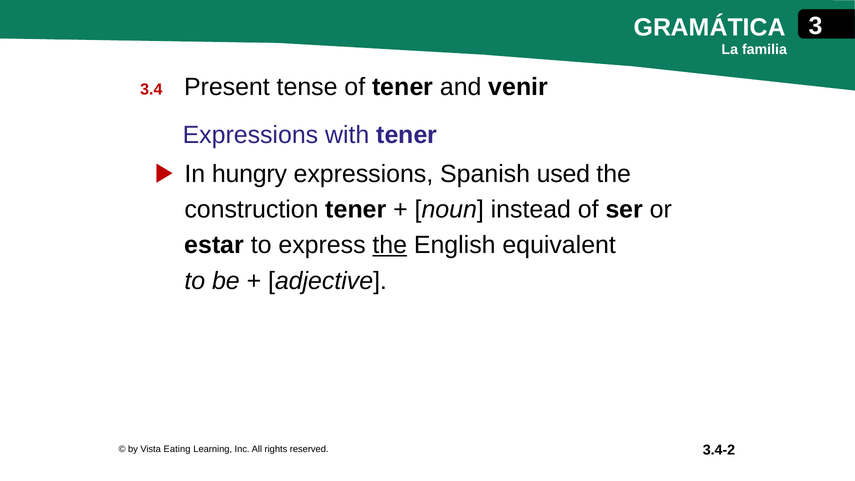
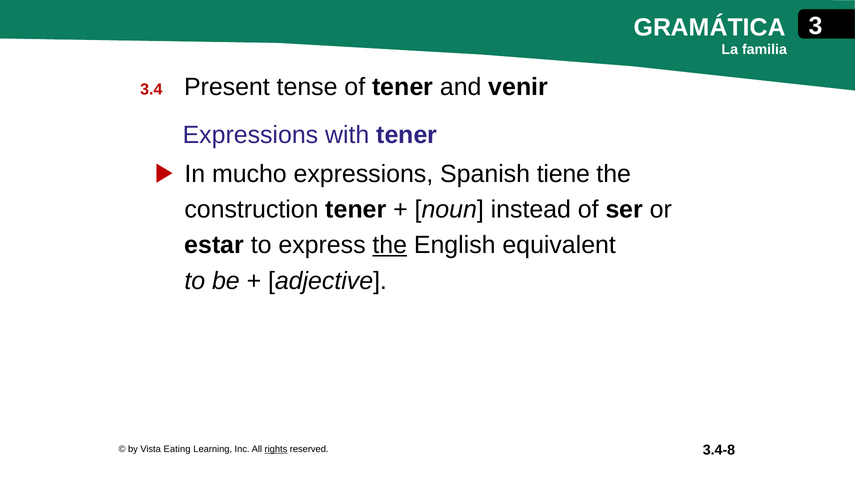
hungry: hungry -> mucho (249, 174)
used: used -> tiene (563, 174)
rights underline: none -> present (276, 449)
3.4-2: 3.4-2 -> 3.4-8 (719, 450)
